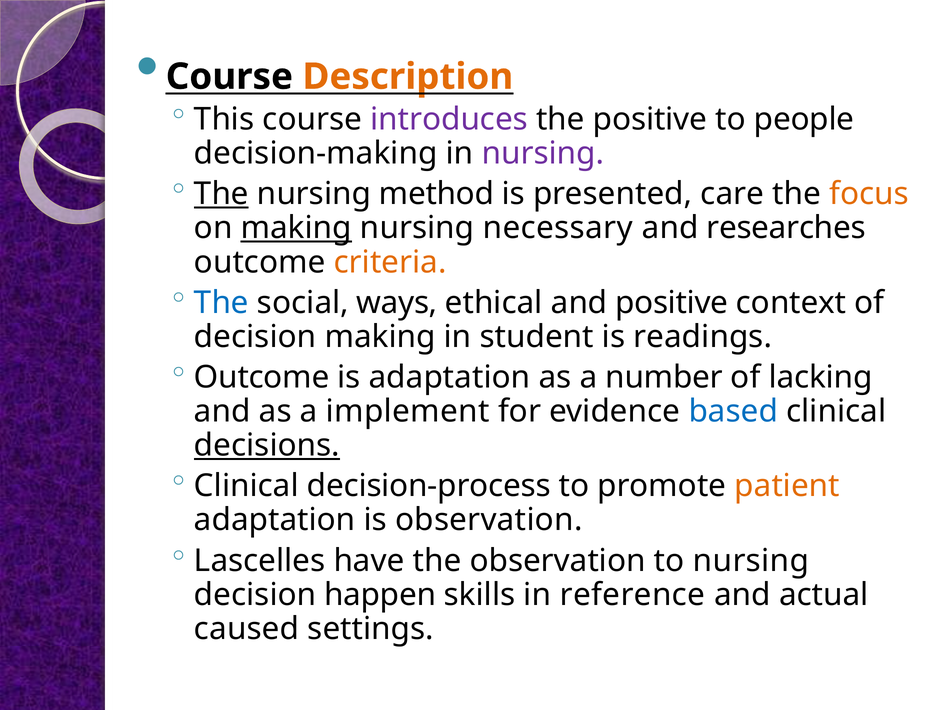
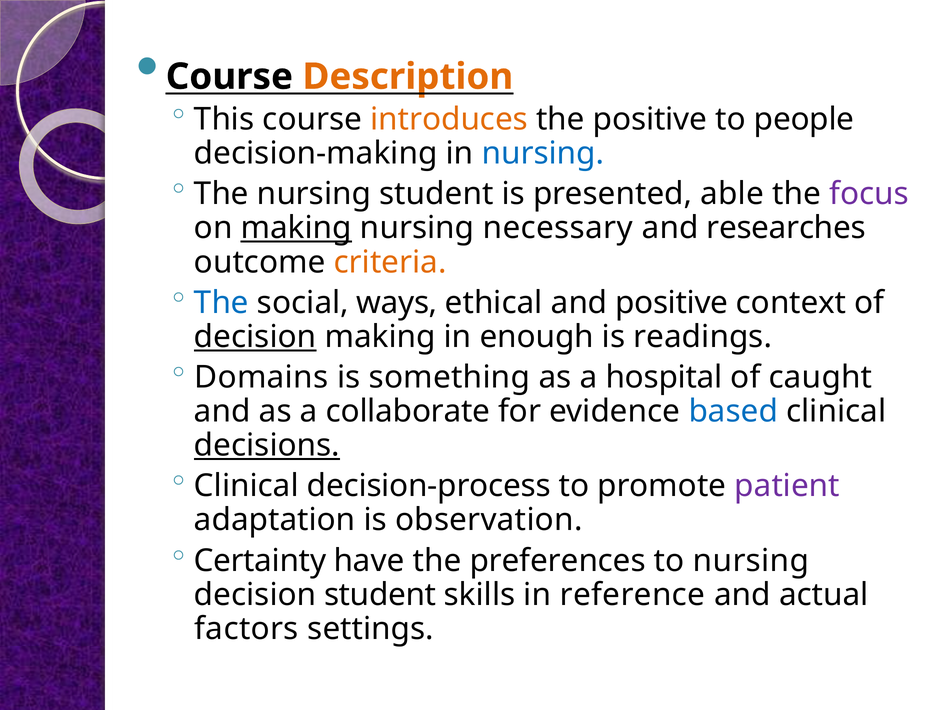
introduces colour: purple -> orange (449, 119)
nursing colour: purple -> blue (543, 154)
The underline: present -> none (221, 194)
nursing method: method -> student (436, 194)
care: care -> able (732, 194)
focus colour: orange -> purple (869, 194)
decision underline: none -> present (255, 337)
student: student -> enough (537, 337)
Outcome: Outcome -> Domains (261, 377)
is adaptation: adaptation -> something (449, 377)
number: number -> hospital (664, 377)
lacking: lacking -> caught (820, 377)
implement: implement -> collaborate (408, 412)
patient colour: orange -> purple (787, 486)
Lascelles: Lascelles -> Certainty (260, 561)
the observation: observation -> preferences (558, 561)
decision happen: happen -> student (380, 595)
caused: caused -> factors (246, 629)
